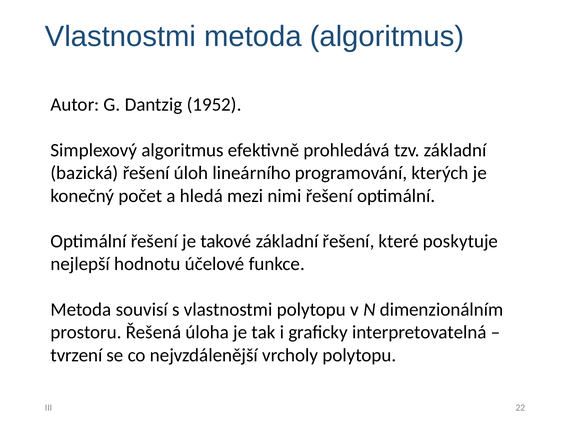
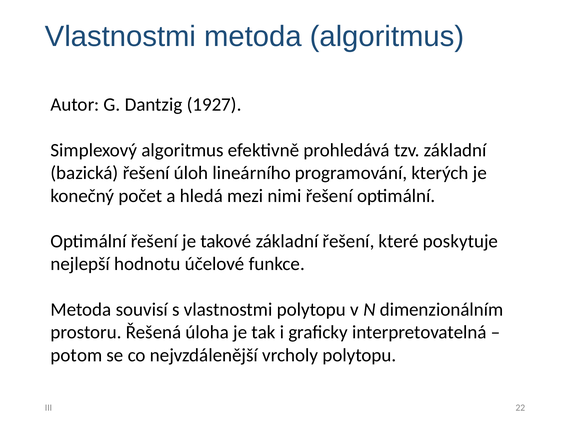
1952: 1952 -> 1927 (214, 105)
tvrzení: tvrzení -> potom (76, 356)
